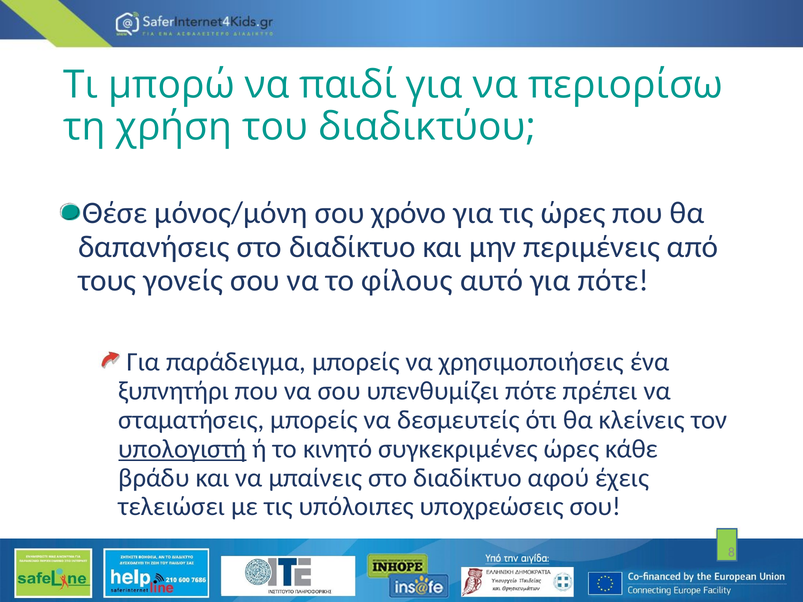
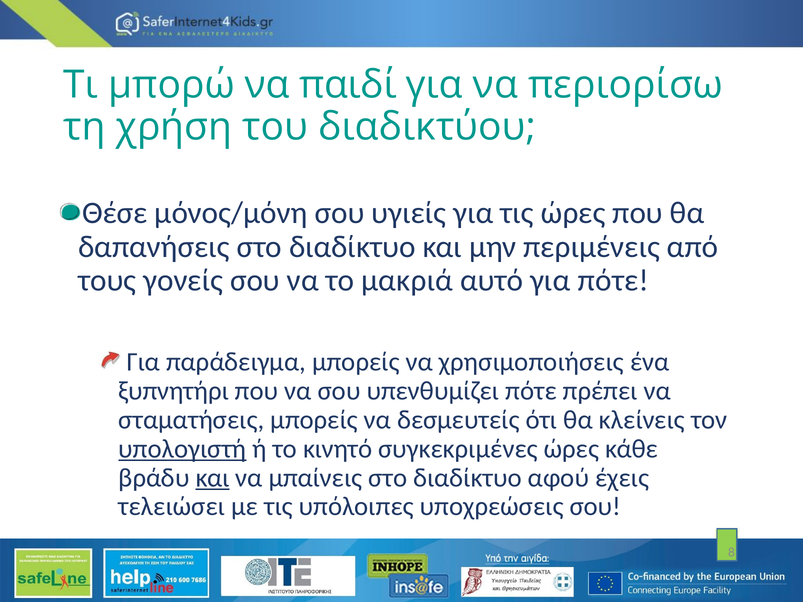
χρόνο: χρόνο -> υγιείς (409, 213)
φίλους: φίλους -> µακριά (407, 281)
και underline: none -> present (213, 478)
